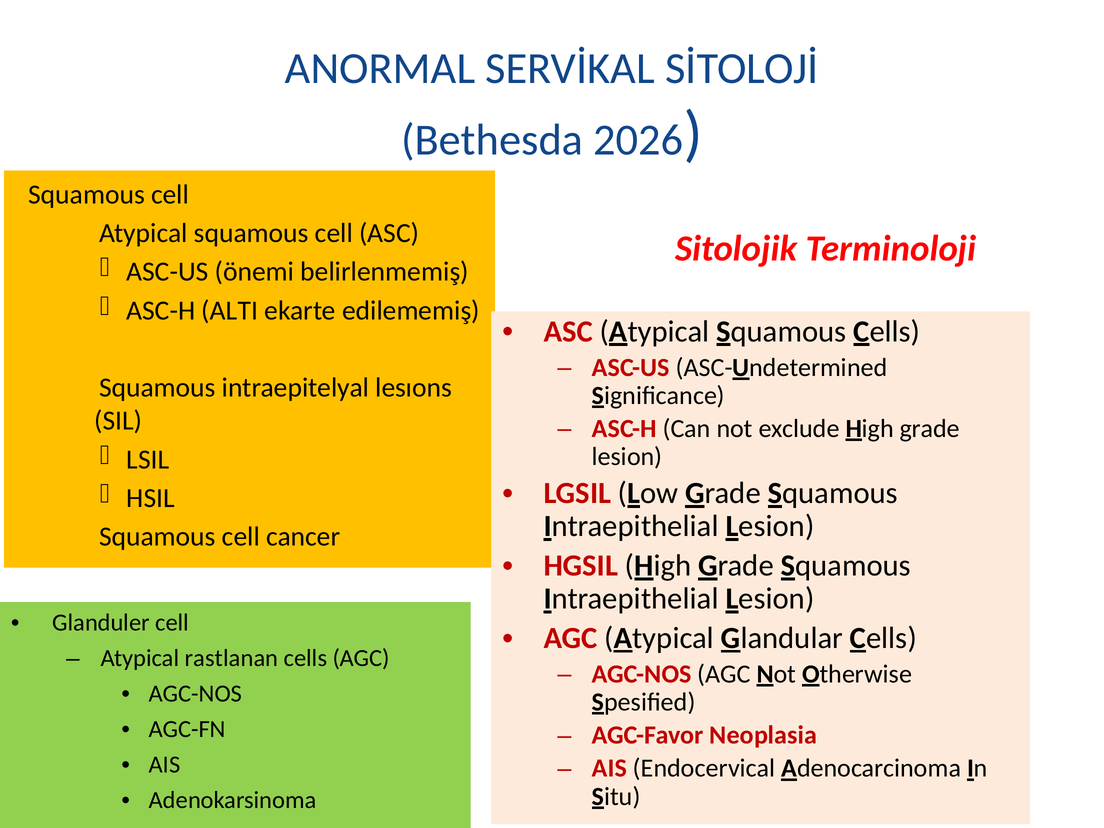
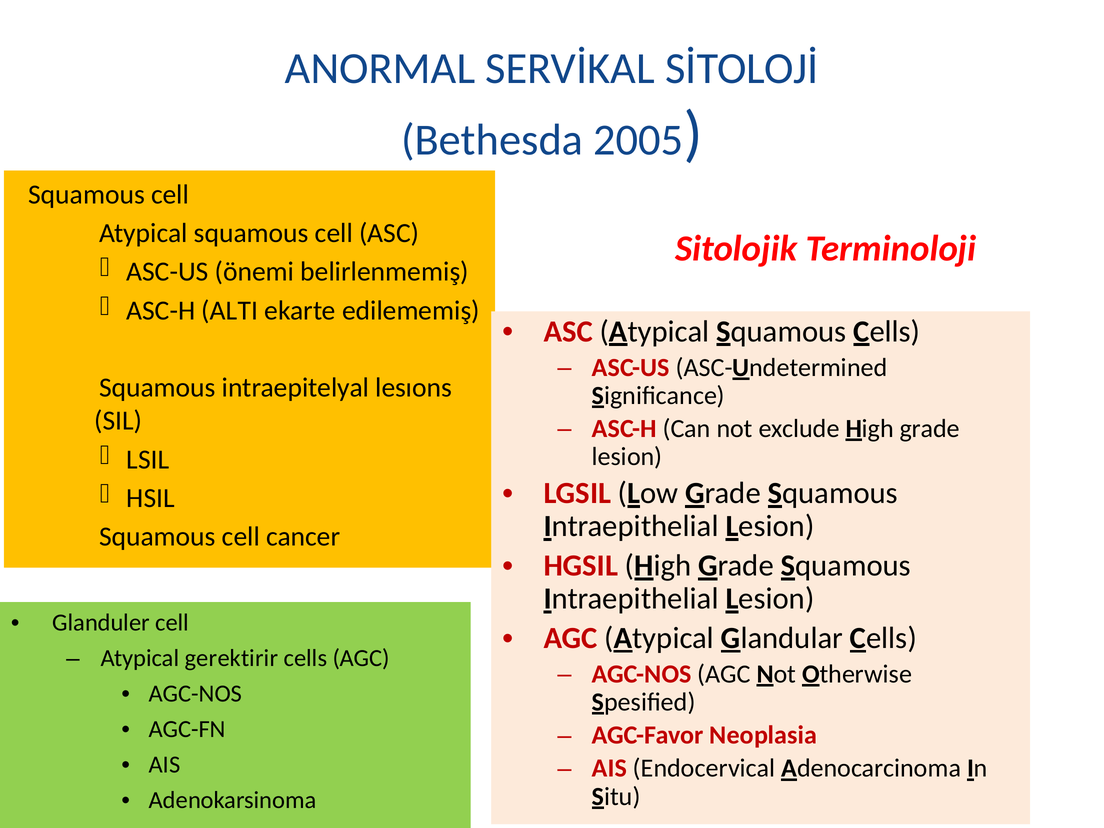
2026: 2026 -> 2005 (638, 140)
rastlanan: rastlanan -> gerektirir (232, 658)
